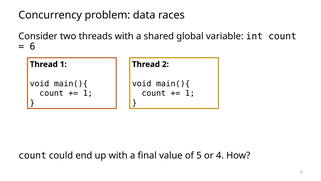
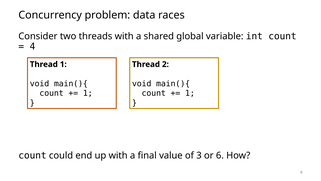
6: 6 -> 4 (32, 46)
5: 5 -> 3 (199, 155)
4: 4 -> 6 (220, 155)
